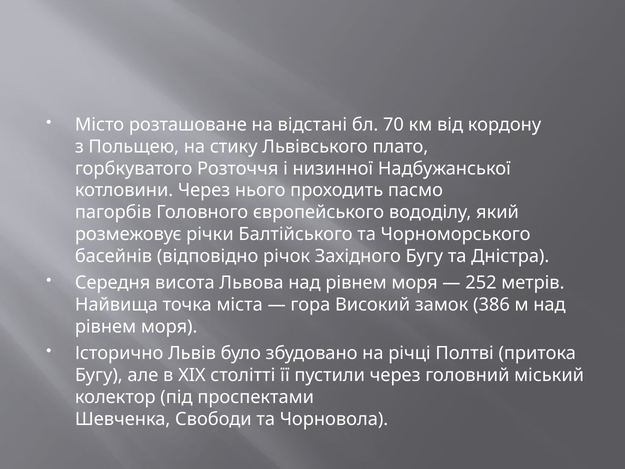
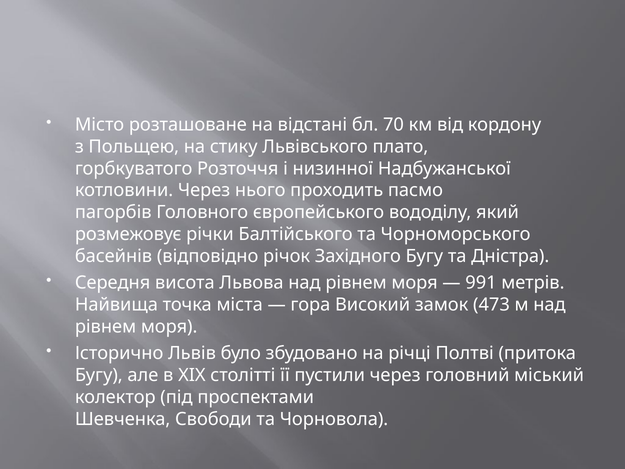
252: 252 -> 991 (481, 283)
386: 386 -> 473 (491, 305)
